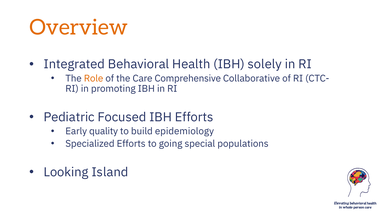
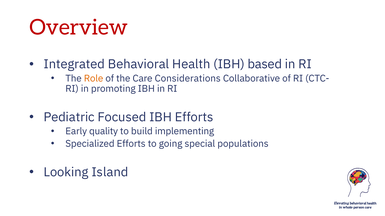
Overview colour: orange -> red (79, 27)
solely: solely -> based (265, 64)
Comprehensive: Comprehensive -> Considerations (188, 79)
epidemiology: epidemiology -> implementing (185, 132)
